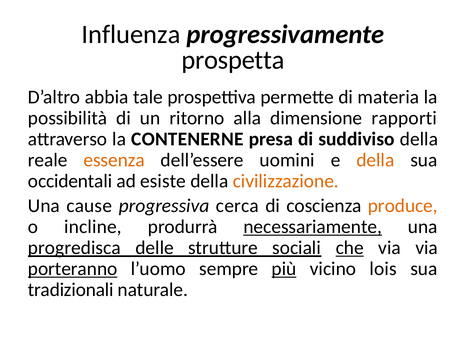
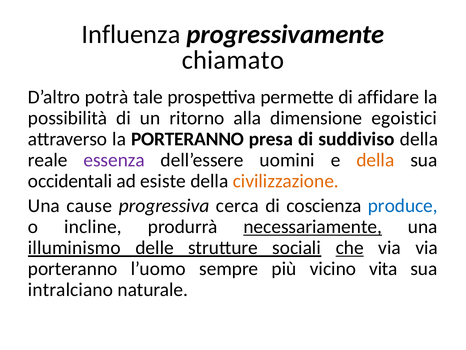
prospetta: prospetta -> chiamato (233, 60)
abbia: abbia -> potrà (107, 97)
materia: materia -> affidare (388, 97)
rapporti: rapporti -> egoistici (404, 118)
la CONTENERNE: CONTENERNE -> PORTERANNO (188, 139)
essenza colour: orange -> purple (114, 160)
produce colour: orange -> blue (403, 205)
progredisca: progredisca -> illuminismo (74, 247)
porteranno underline: present -> none (73, 268)
più underline: present -> none (284, 268)
lois: lois -> vita (383, 268)
tradizionali: tradizionali -> intralciano (70, 289)
